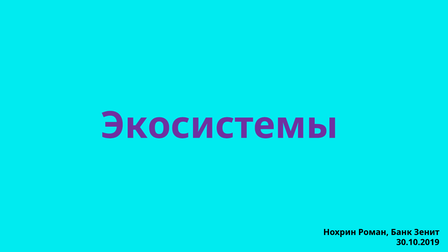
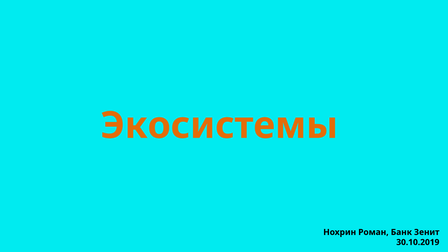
Экосистемы colour: purple -> orange (219, 126)
